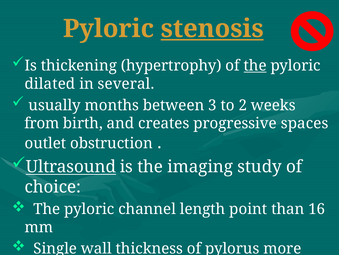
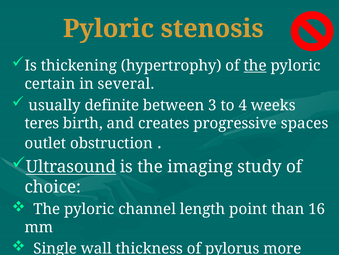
stenosis underline: present -> none (212, 29)
dilated: dilated -> certain (50, 84)
months: months -> definite (112, 105)
2: 2 -> 4 (243, 105)
from: from -> teres (42, 123)
